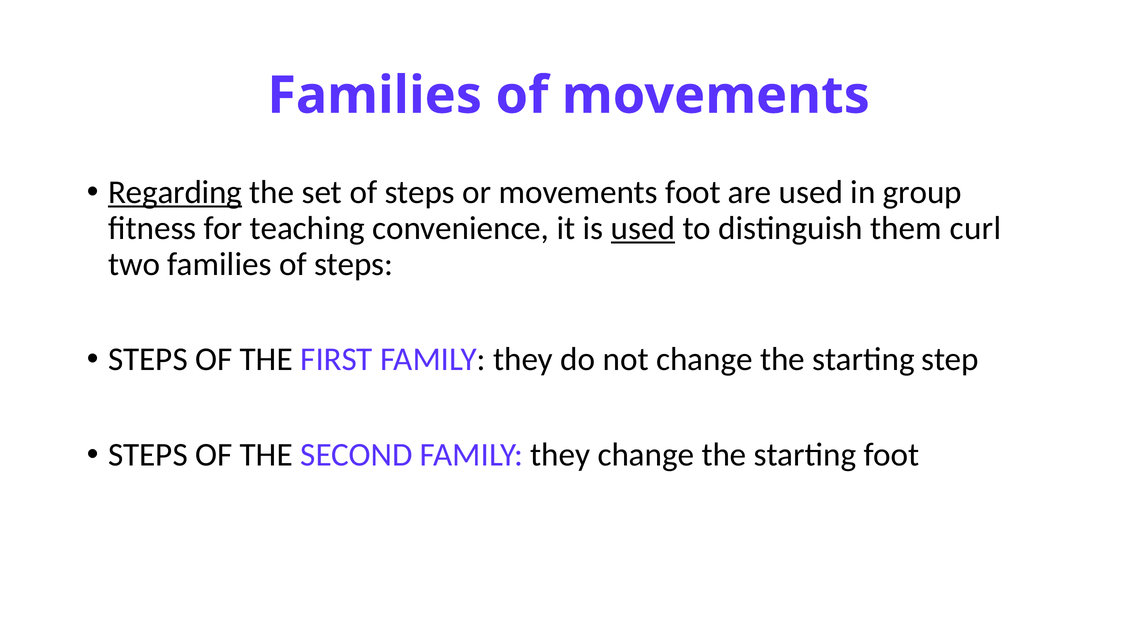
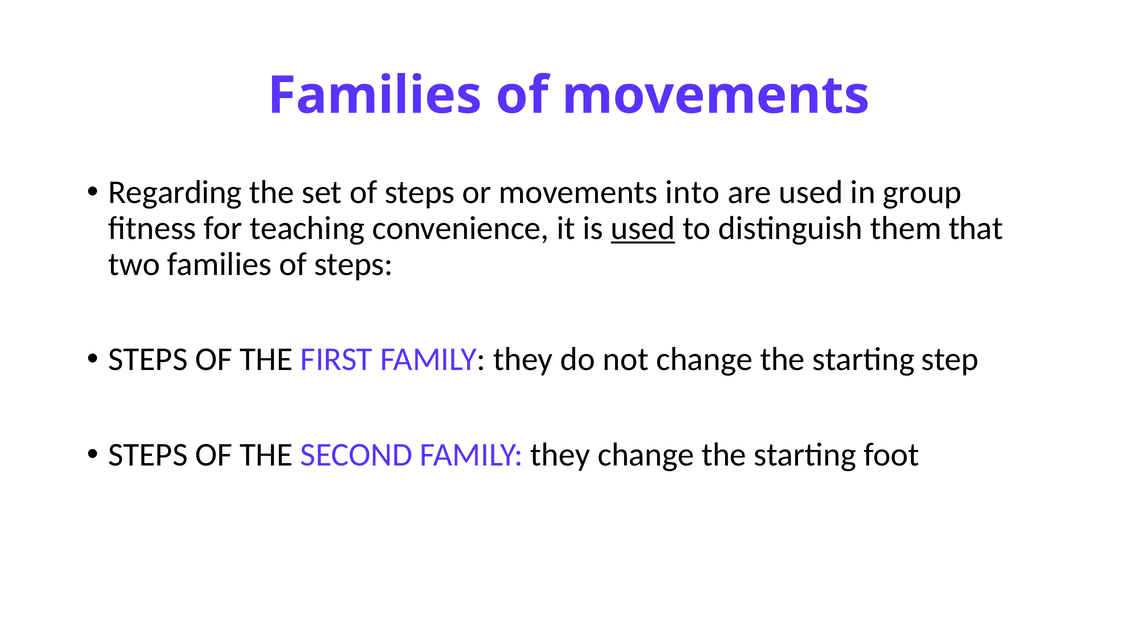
Regarding underline: present -> none (175, 192)
movements foot: foot -> into (693, 192)
curl: curl -> that (976, 228)
